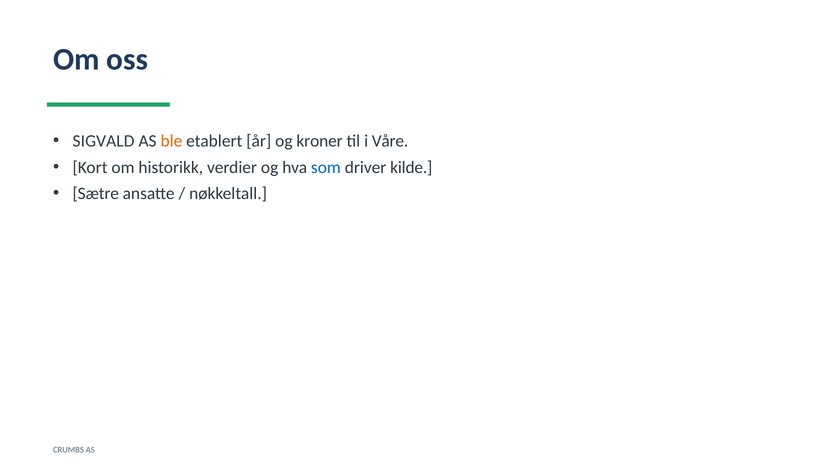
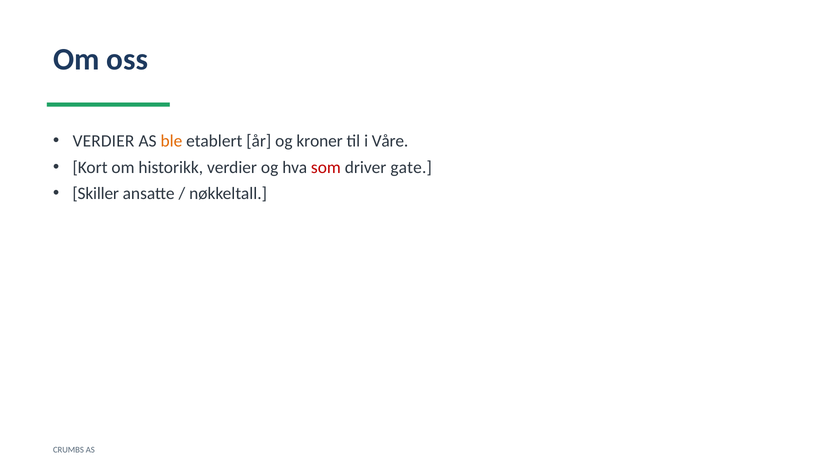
SIGVALD: SIGVALD -> VERDIER (103, 141)
som colour: blue -> red (326, 167)
kilde: kilde -> gate (411, 167)
Sætre: Sætre -> Skiller (96, 193)
